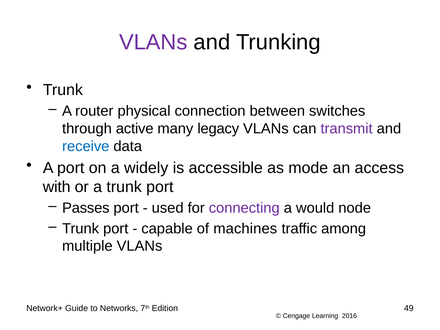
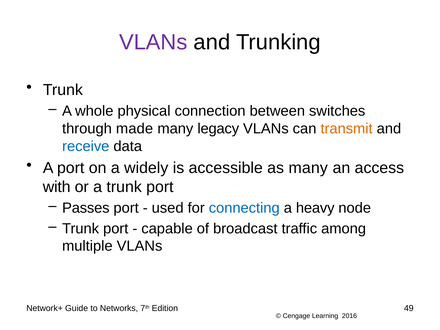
router: router -> whole (94, 111)
active: active -> made (135, 129)
transmit colour: purple -> orange (347, 129)
as mode: mode -> many (308, 168)
connecting colour: purple -> blue (244, 208)
would: would -> heavy (315, 208)
machines: machines -> broadcast (245, 229)
